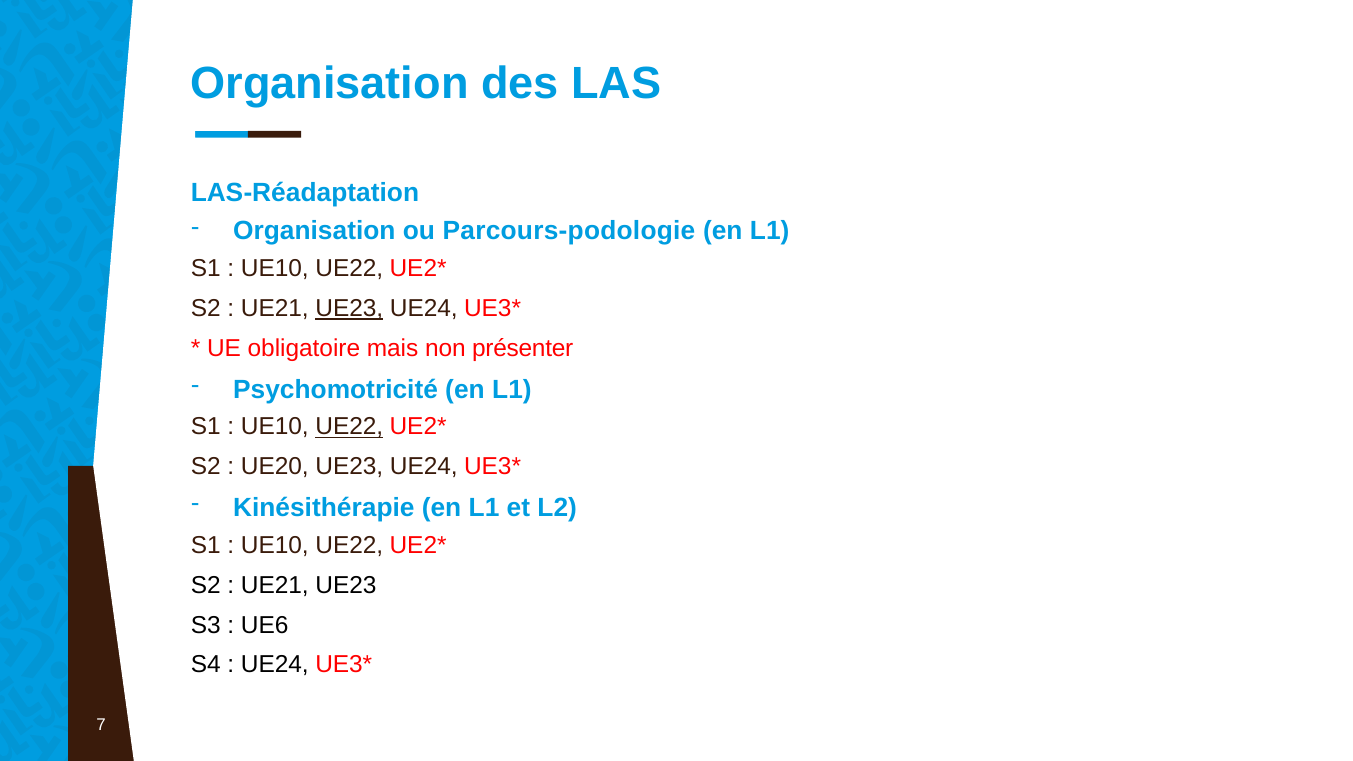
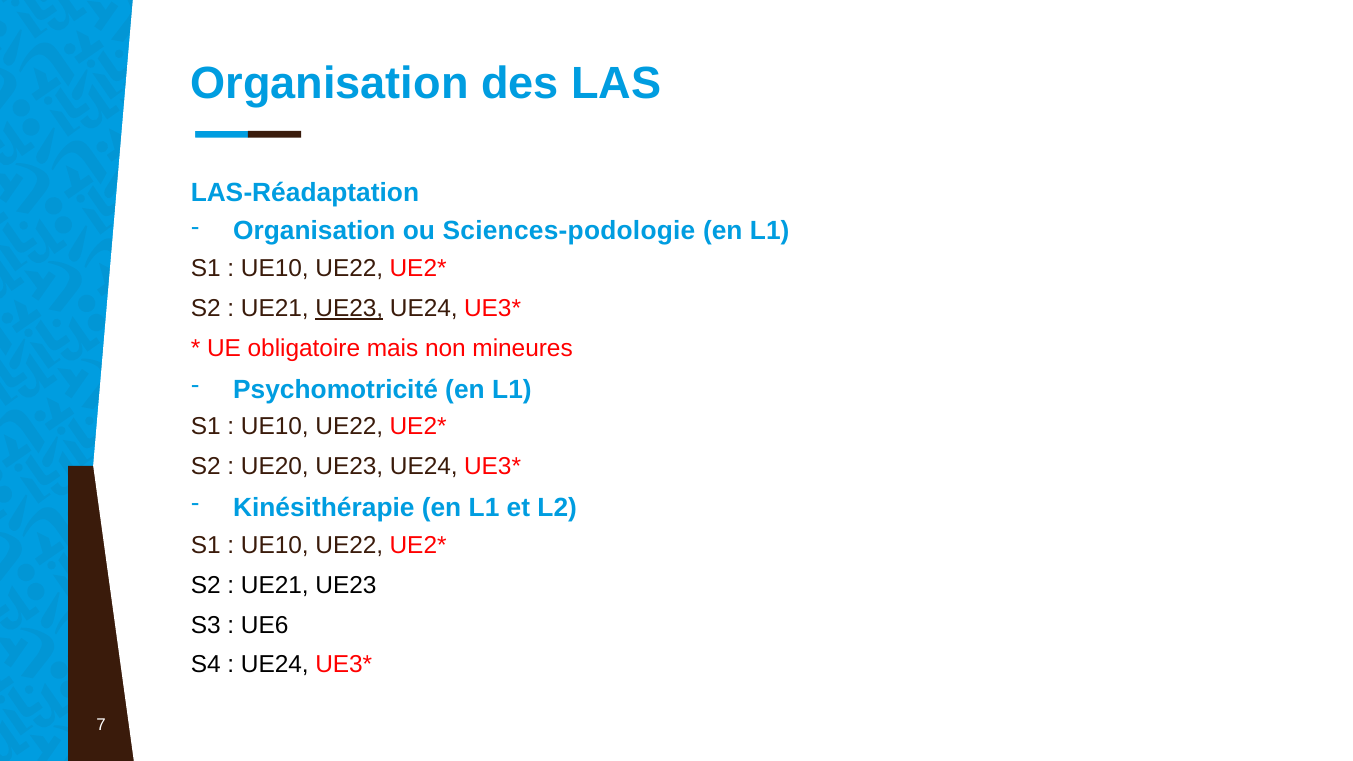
Parcours-podologie: Parcours-podologie -> Sciences-podologie (569, 231)
présenter: présenter -> mineures (523, 348)
UE22 underline: present -> none (349, 427)
